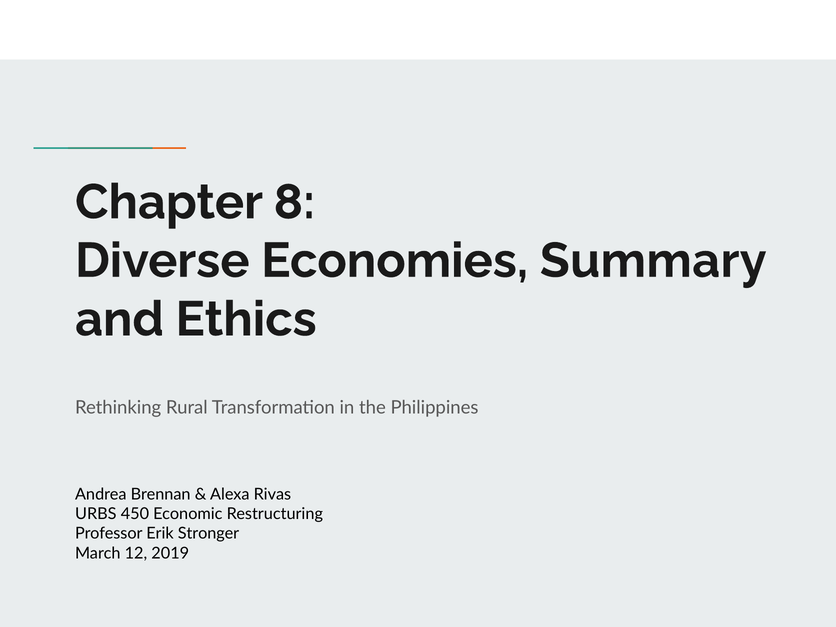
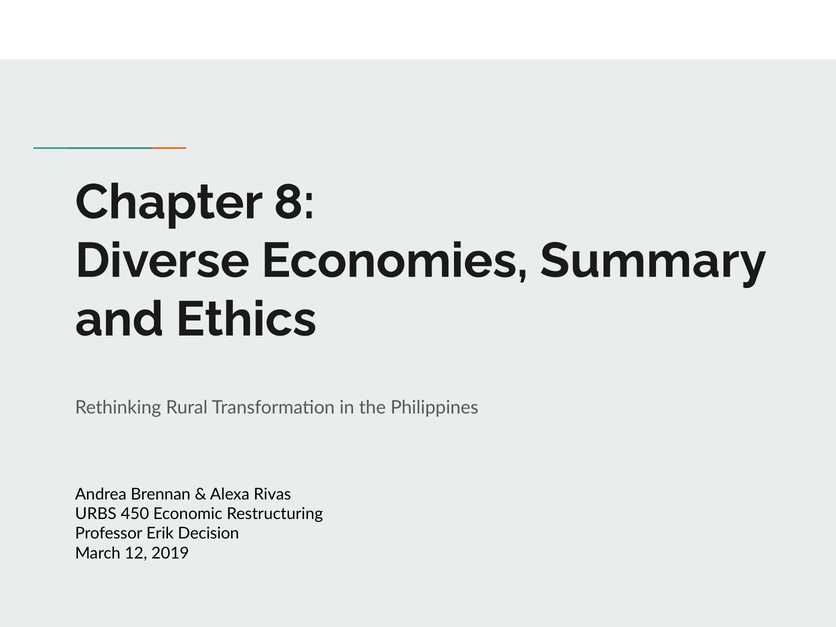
Stronger: Stronger -> Decision (208, 534)
